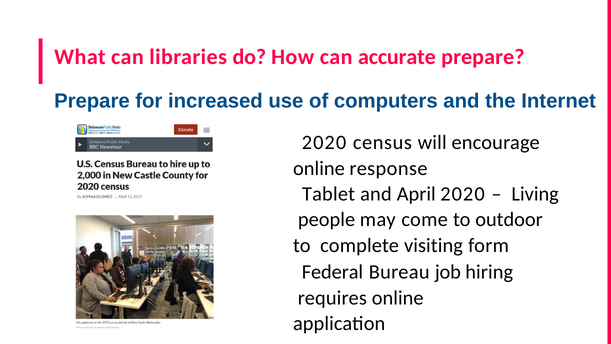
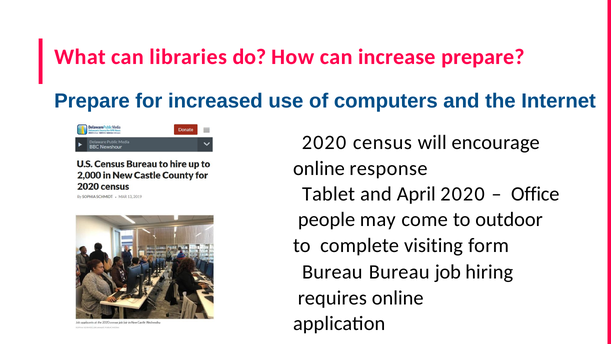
accurate: accurate -> increase (397, 57)
Living: Living -> Office (535, 194)
Federal: Federal -> Bureau (332, 272)
